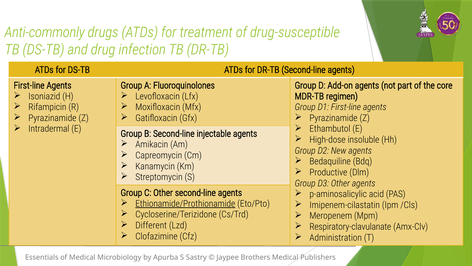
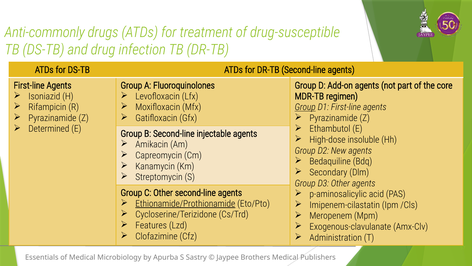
Group underline: none -> present (305, 107)
Intradermal: Intradermal -> Determined (49, 129)
Productive: Productive -> Secondary (328, 172)
Different: Different -> Features (151, 225)
Respiratory-clavulanate: Respiratory-clavulanate -> Exogenous-clavulanate (350, 226)
